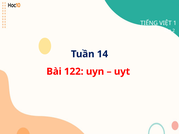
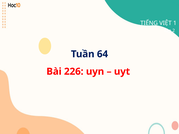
14: 14 -> 64 (102, 54)
122: 122 -> 226 (74, 72)
